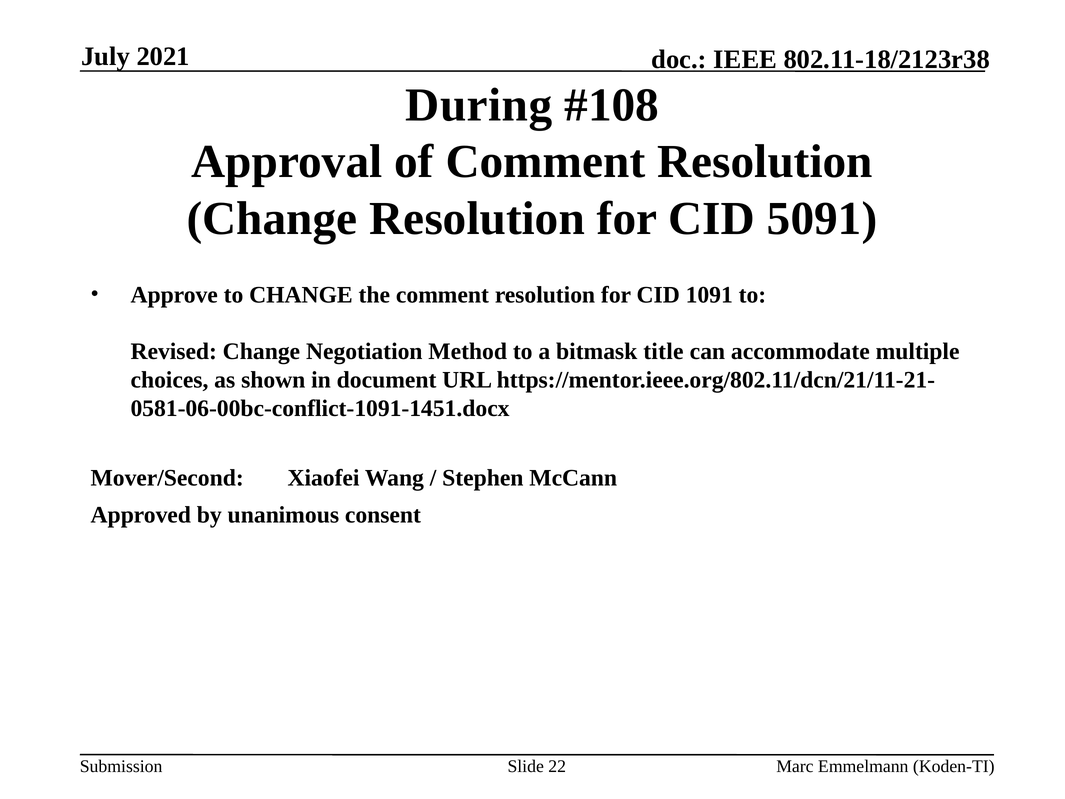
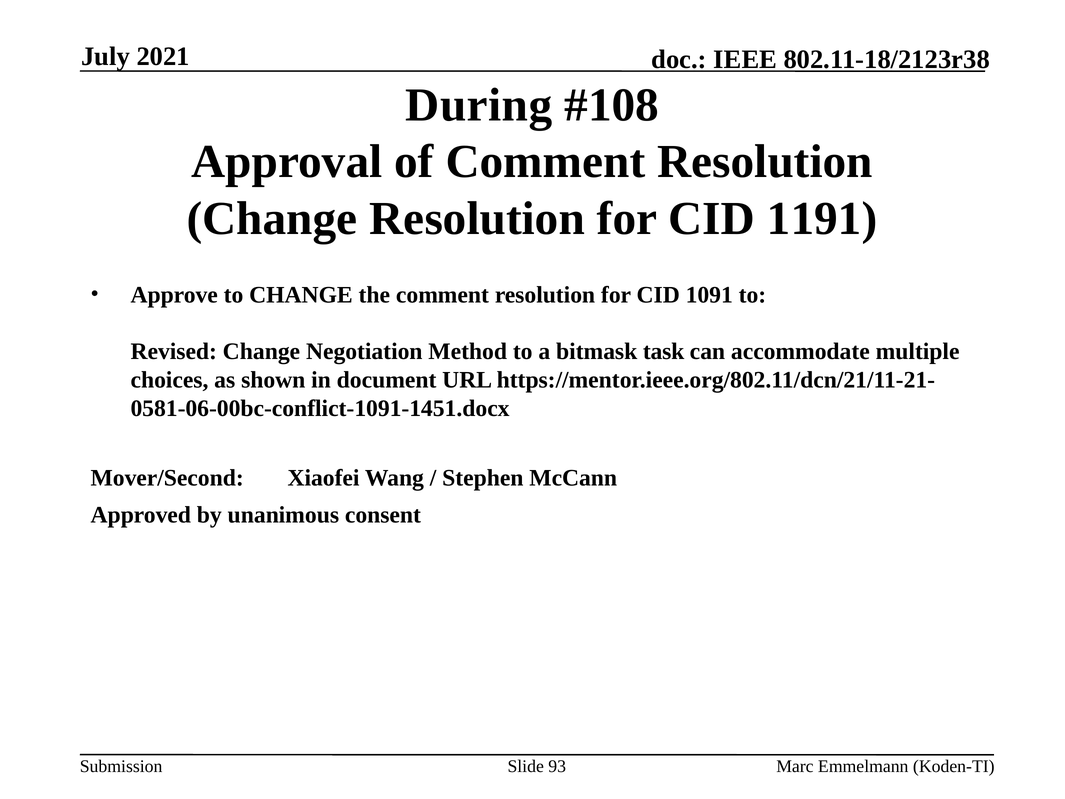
5091: 5091 -> 1191 (822, 219)
title: title -> task (664, 351)
22: 22 -> 93 (557, 766)
